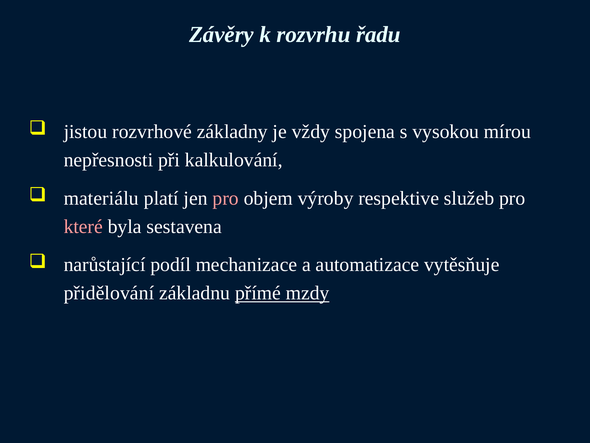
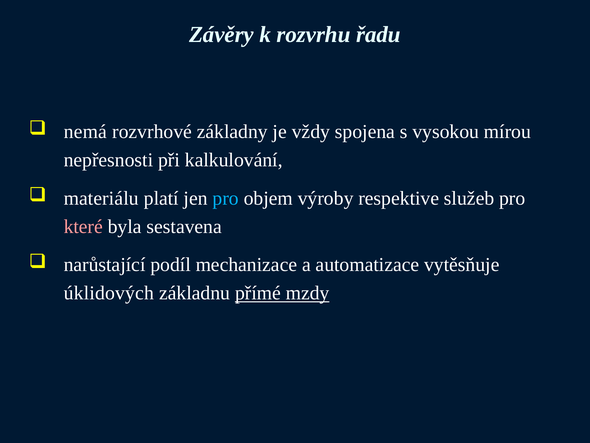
jistou: jistou -> nemá (85, 132)
pro colour: pink -> light blue (226, 198)
přidělování: přidělování -> úklidových (109, 293)
